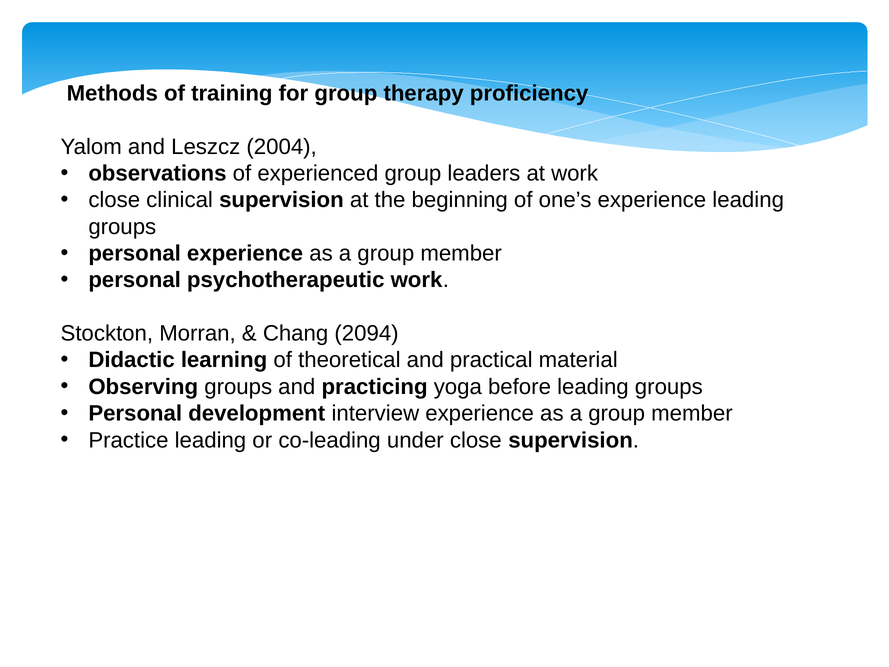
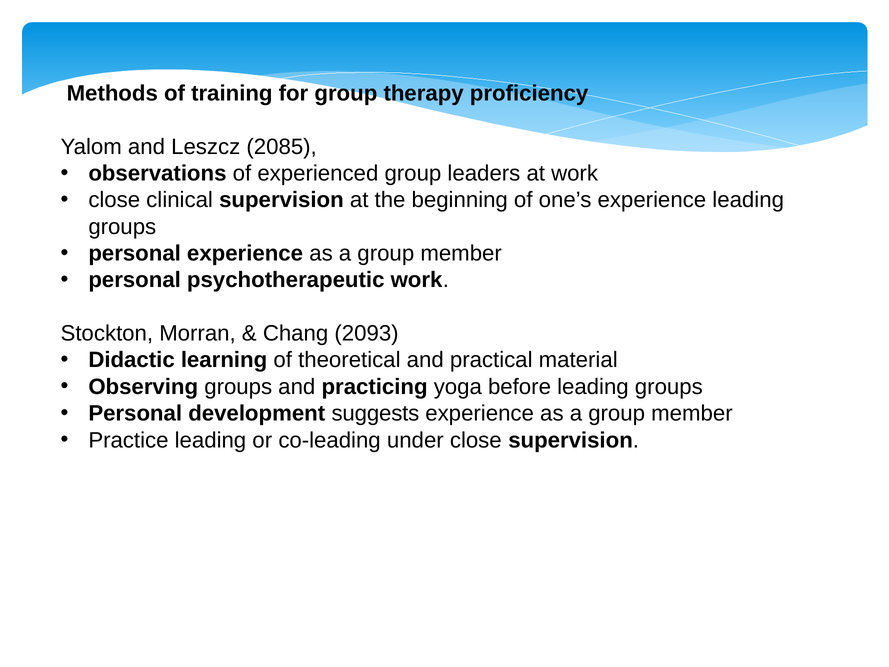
2004: 2004 -> 2085 (282, 147)
2094: 2094 -> 2093 (367, 333)
interview: interview -> suggests (375, 413)
